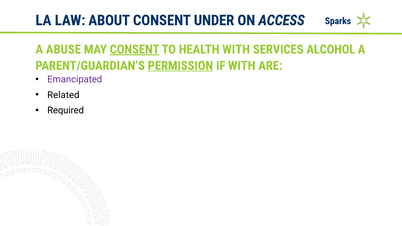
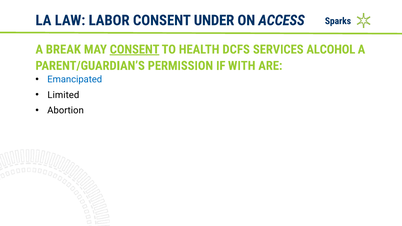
ABOUT: ABOUT -> LABOR (109, 20)
ABUSE: ABUSE -> BREAK (63, 49)
HEALTH WITH: WITH -> DCFS (236, 49)
PERMISSION underline: present -> none (180, 66)
Emancipated colour: purple -> blue (75, 80)
Related: Related -> Limited (63, 95)
Required: Required -> Abortion (66, 110)
